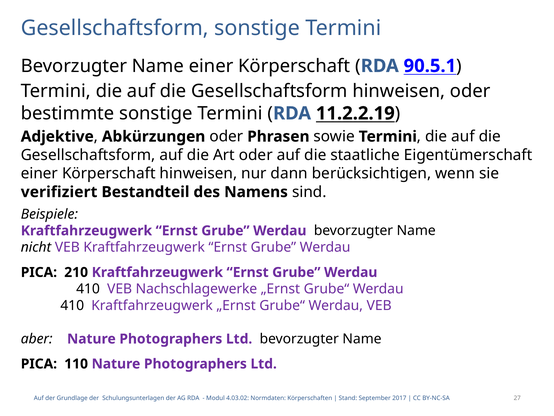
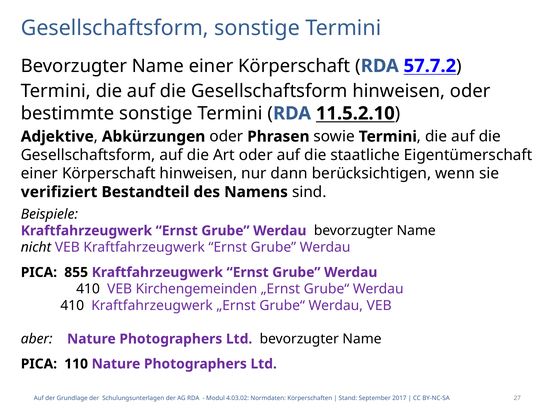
90.5.1: 90.5.1 -> 57.7.2 (430, 66)
11.2.2.19: 11.2.2.19 -> 11.5.2.10 (355, 113)
210: 210 -> 855 (76, 272)
Nachschlagewerke: Nachschlagewerke -> Kirchengemeinden (196, 289)
